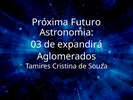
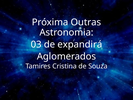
Futuro: Futuro -> Outras (86, 22)
